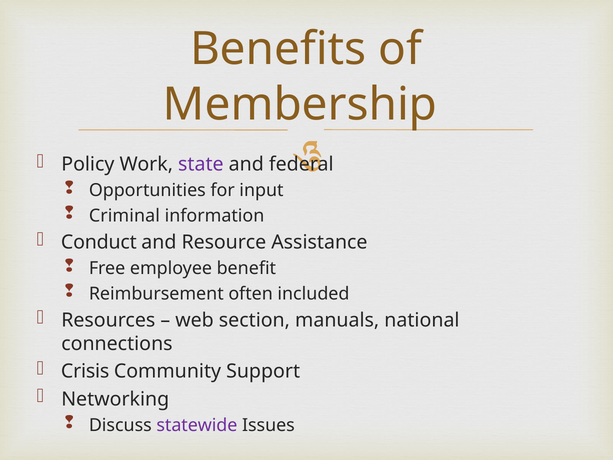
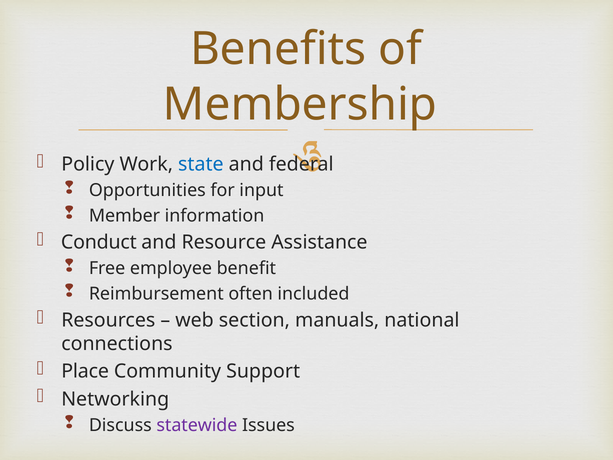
state colour: purple -> blue (201, 164)
Criminal: Criminal -> Member (124, 216)
Crisis: Crisis -> Place (85, 371)
